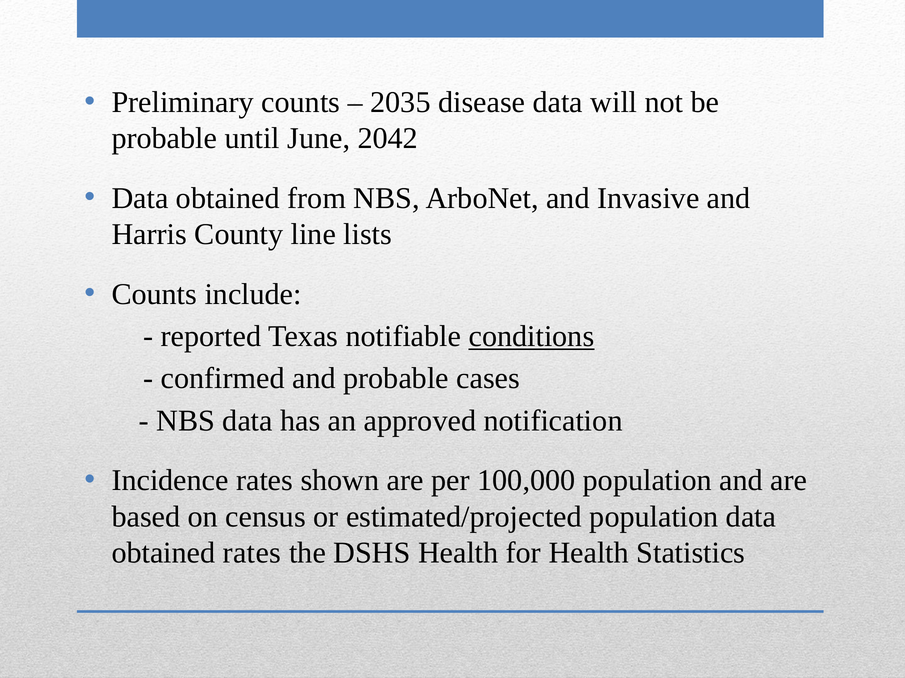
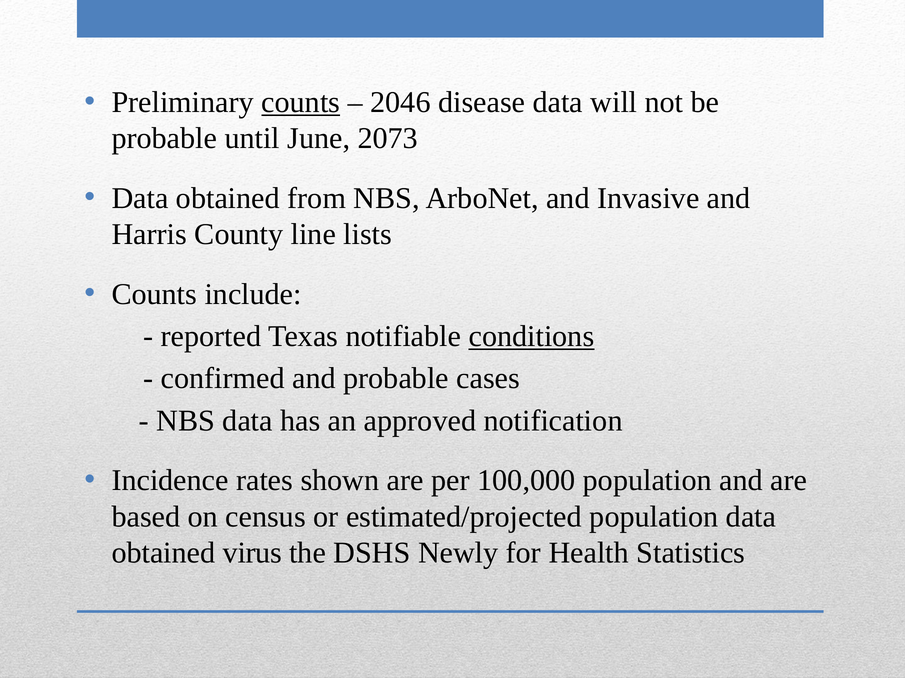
counts underline: none -> present (301, 102)
2035: 2035 -> 2046 (400, 102)
2042: 2042 -> 2073 (388, 139)
obtained rates: rates -> virus (252, 553)
DSHS Health: Health -> Newly (458, 553)
